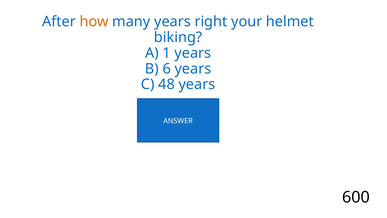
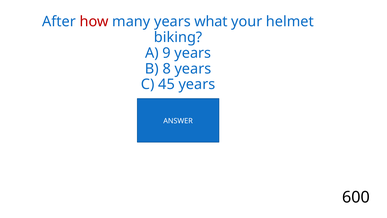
how colour: orange -> red (94, 22)
right: right -> what (211, 22)
1: 1 -> 9 (167, 53)
6: 6 -> 8 (167, 69)
48: 48 -> 45 (167, 84)
